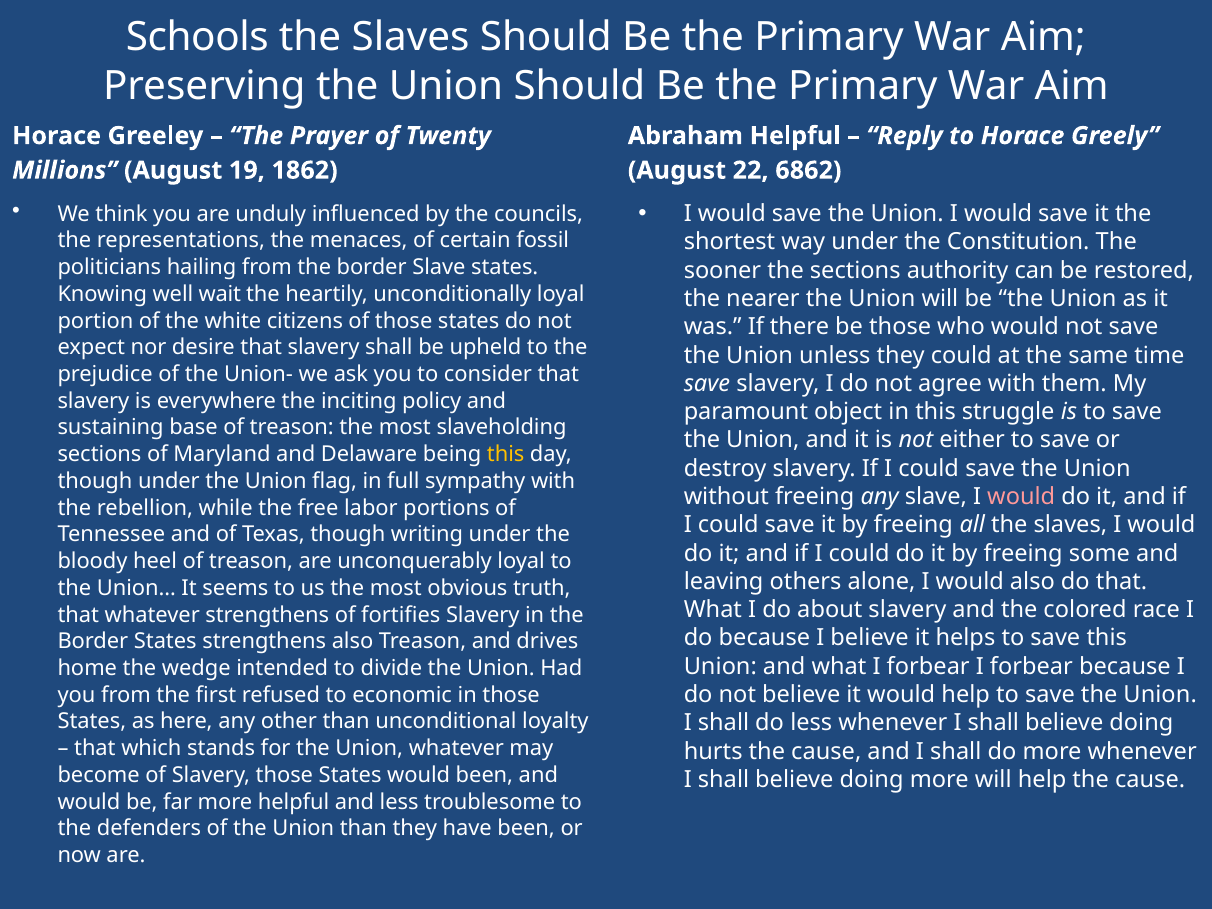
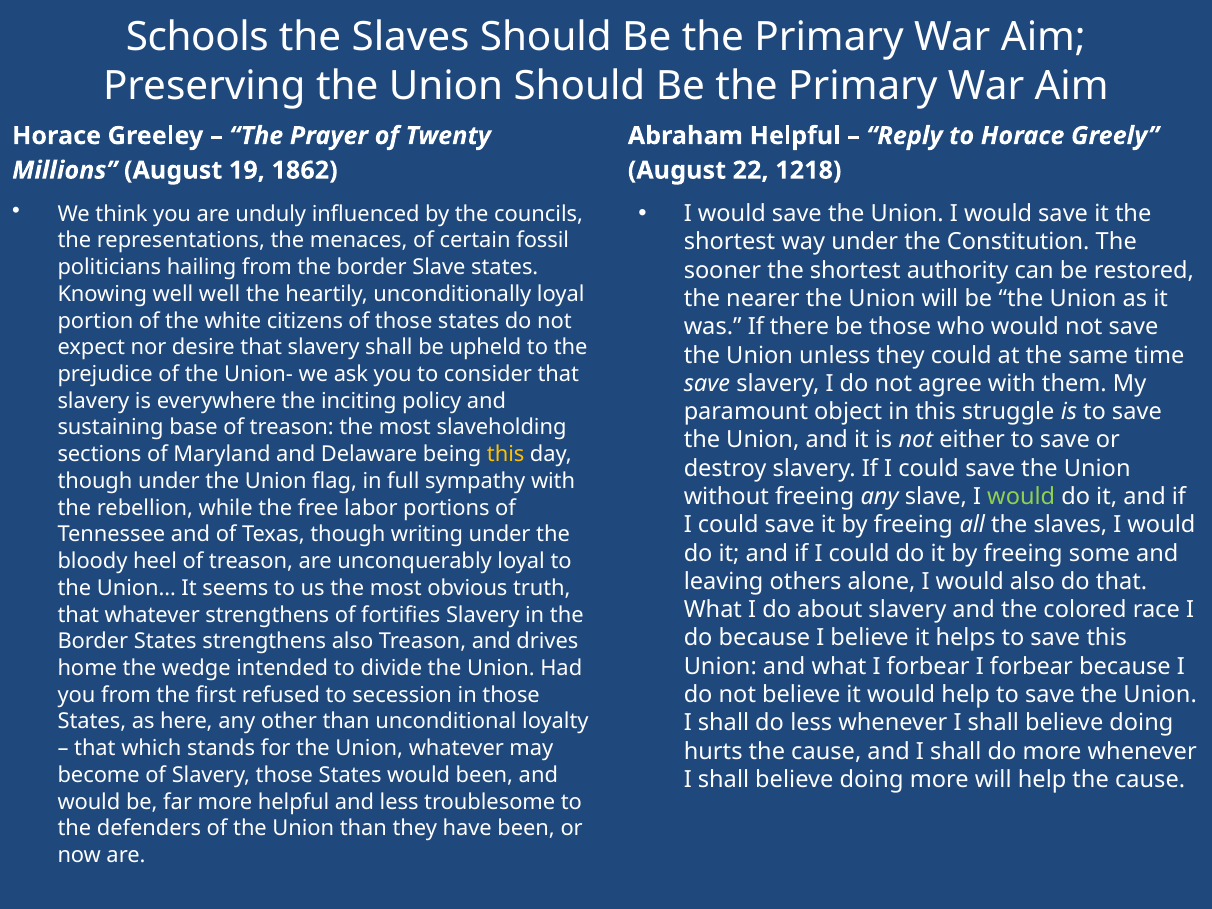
6862: 6862 -> 1218 (808, 170)
sooner the sections: sections -> shortest (855, 270)
well wait: wait -> well (220, 294)
would colour: pink -> light green (1021, 497)
economic: economic -> secession (402, 695)
